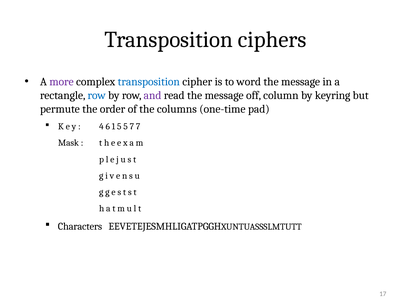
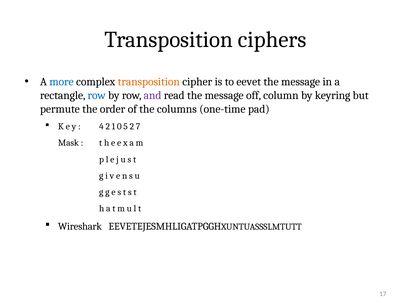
more colour: purple -> blue (62, 82)
transposition colour: blue -> orange (149, 82)
word: word -> eevet (249, 82)
4 6: 6 -> 2 (108, 127)
1 5: 5 -> 0 (119, 127)
5 7: 7 -> 2 (132, 127)
Characters: Characters -> Wireshark (80, 227)
